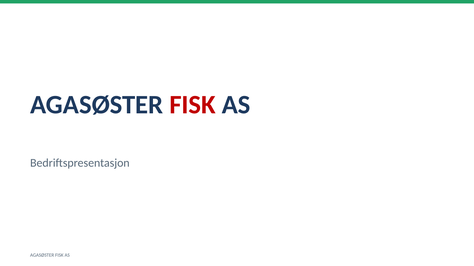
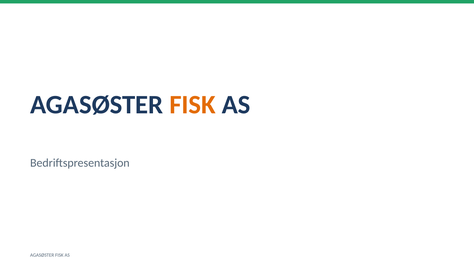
FISK colour: red -> orange (193, 105)
